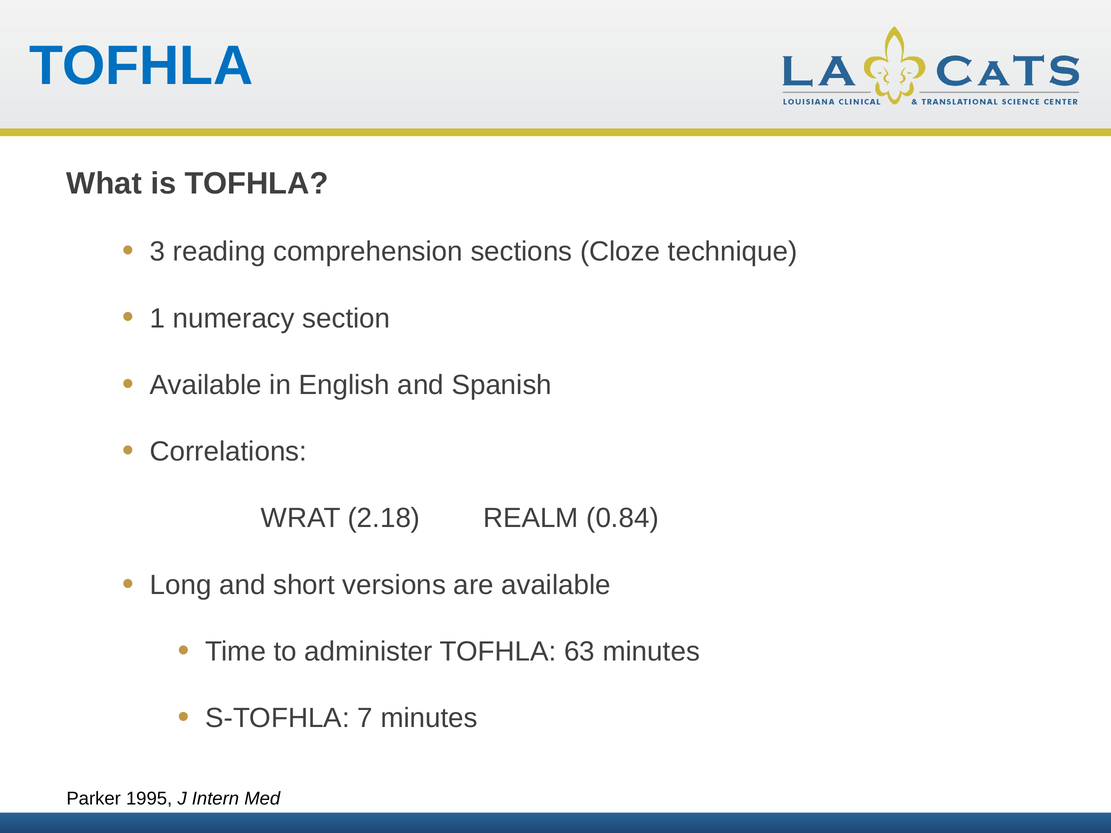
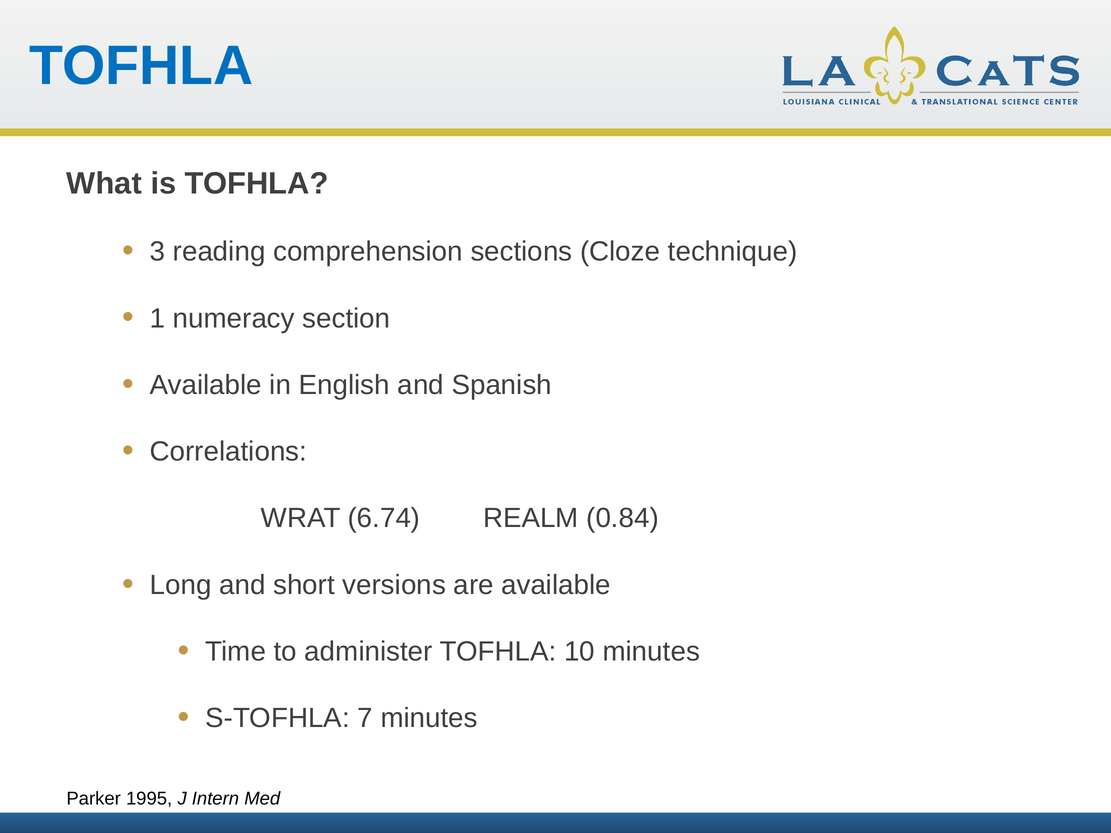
2.18: 2.18 -> 6.74 (384, 518)
63: 63 -> 10 (580, 652)
